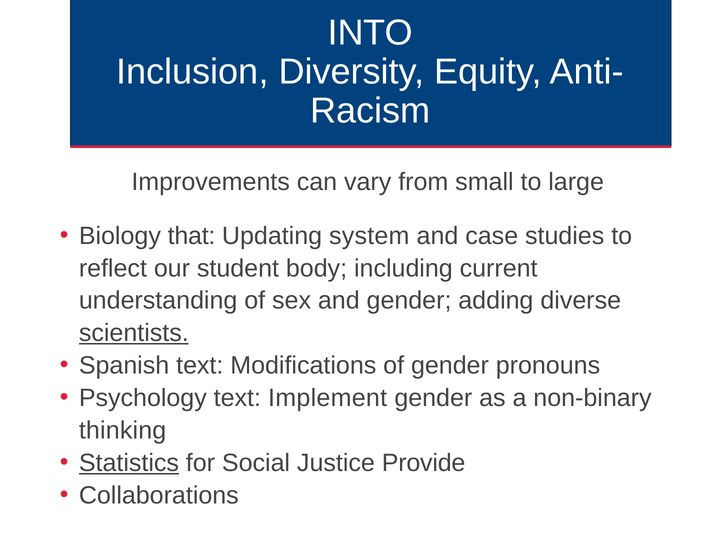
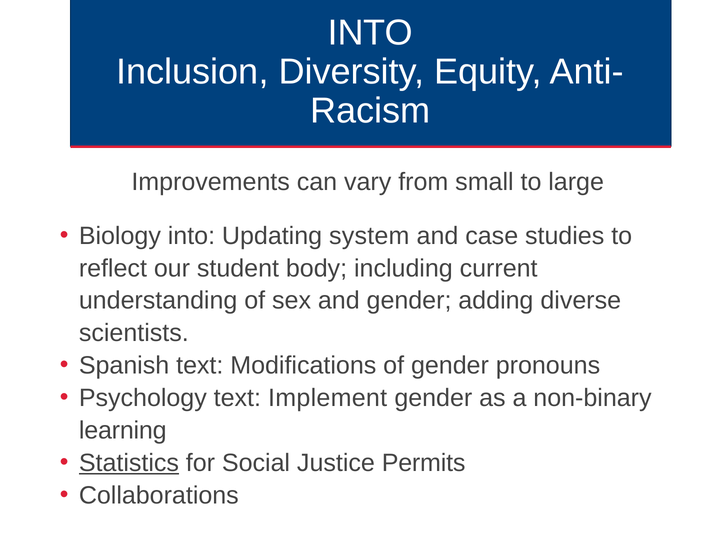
Biology that: that -> into (191, 236)
scientists underline: present -> none (134, 333)
thinking: thinking -> learning (123, 431)
Provide: Provide -> Permits (424, 463)
